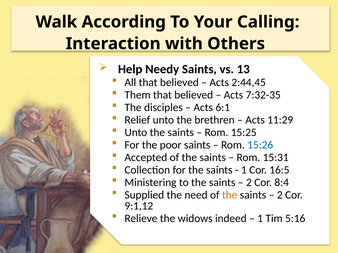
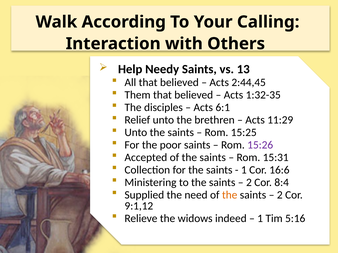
7:32-35: 7:32-35 -> 1:32-35 (263, 95)
15:26 colour: blue -> purple (260, 145)
16:5: 16:5 -> 16:6 (279, 170)
